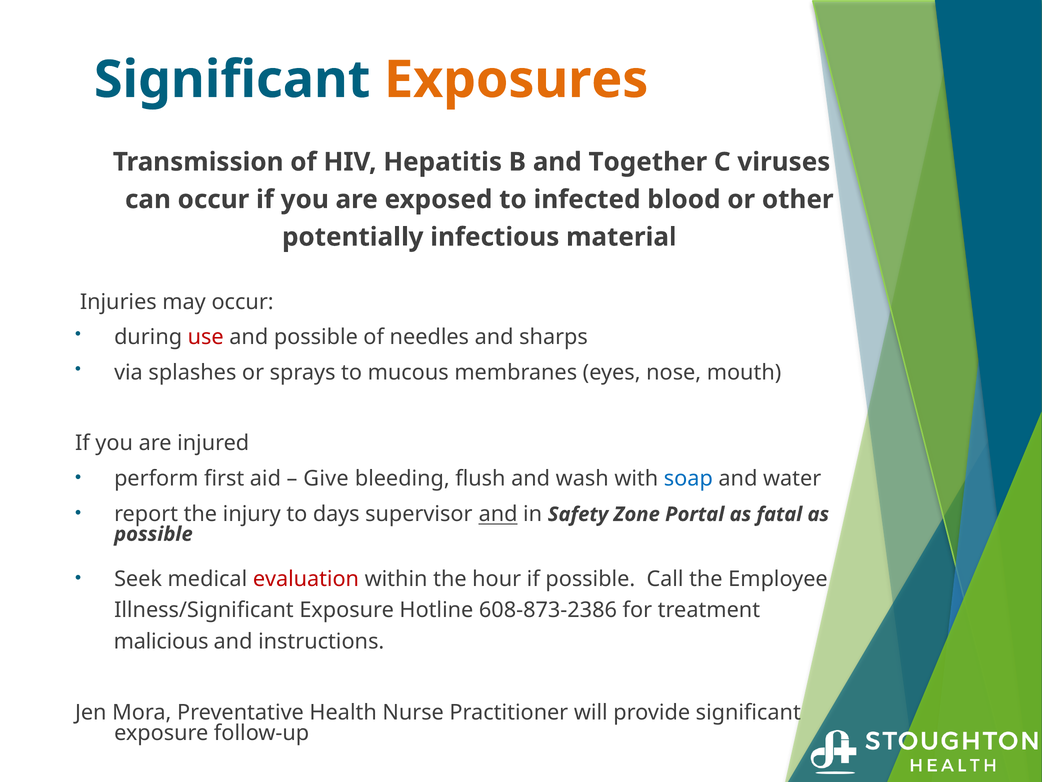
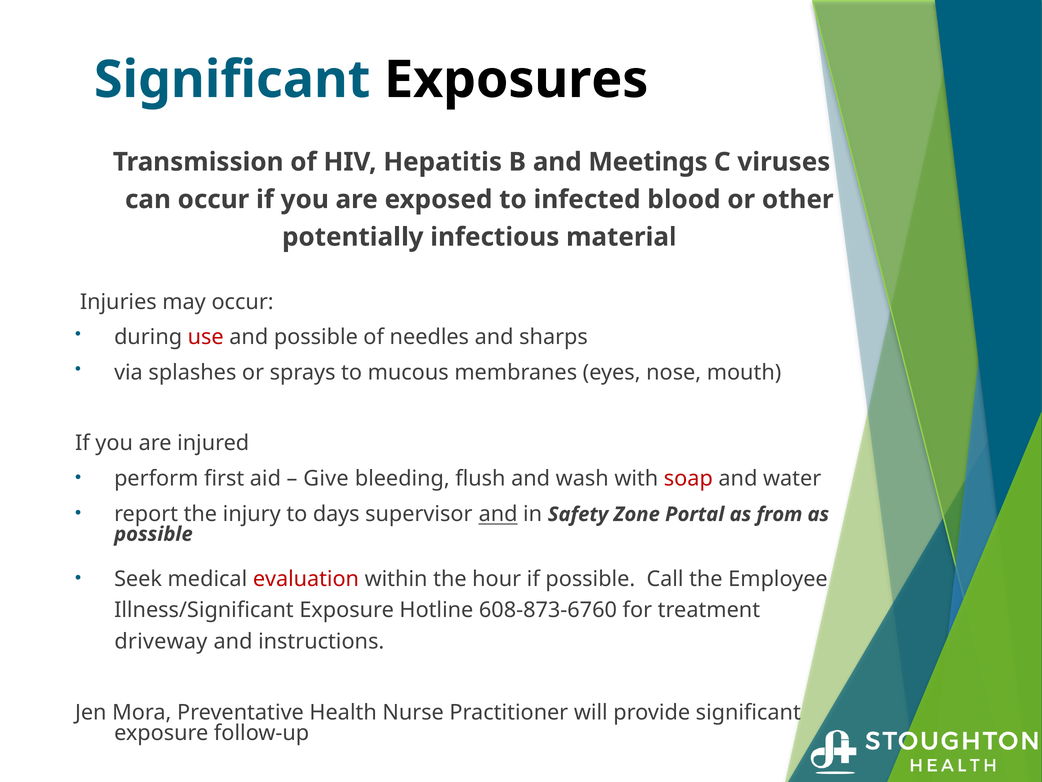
Exposures colour: orange -> black (516, 80)
Together: Together -> Meetings (648, 162)
soap colour: blue -> red (688, 478)
fatal: fatal -> from (779, 514)
608-873-2386: 608-873-2386 -> 608-873-6760 (548, 610)
malicious: malicious -> driveway (161, 641)
